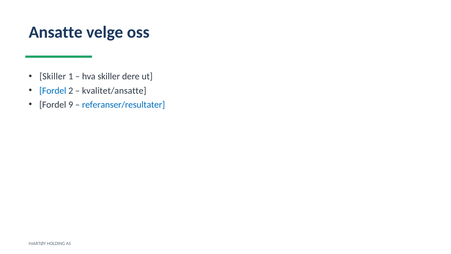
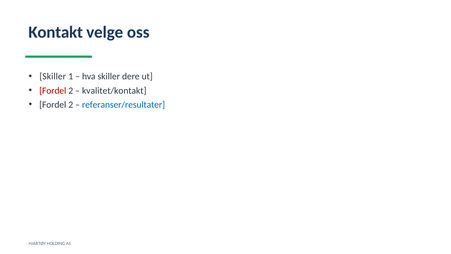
Ansatte: Ansatte -> Kontakt (56, 32)
Fordel colour: blue -> red (53, 90)
kvalitet/ansatte: kvalitet/ansatte -> kvalitet/kontakt (114, 90)
9: 9 -> 2 (71, 105)
